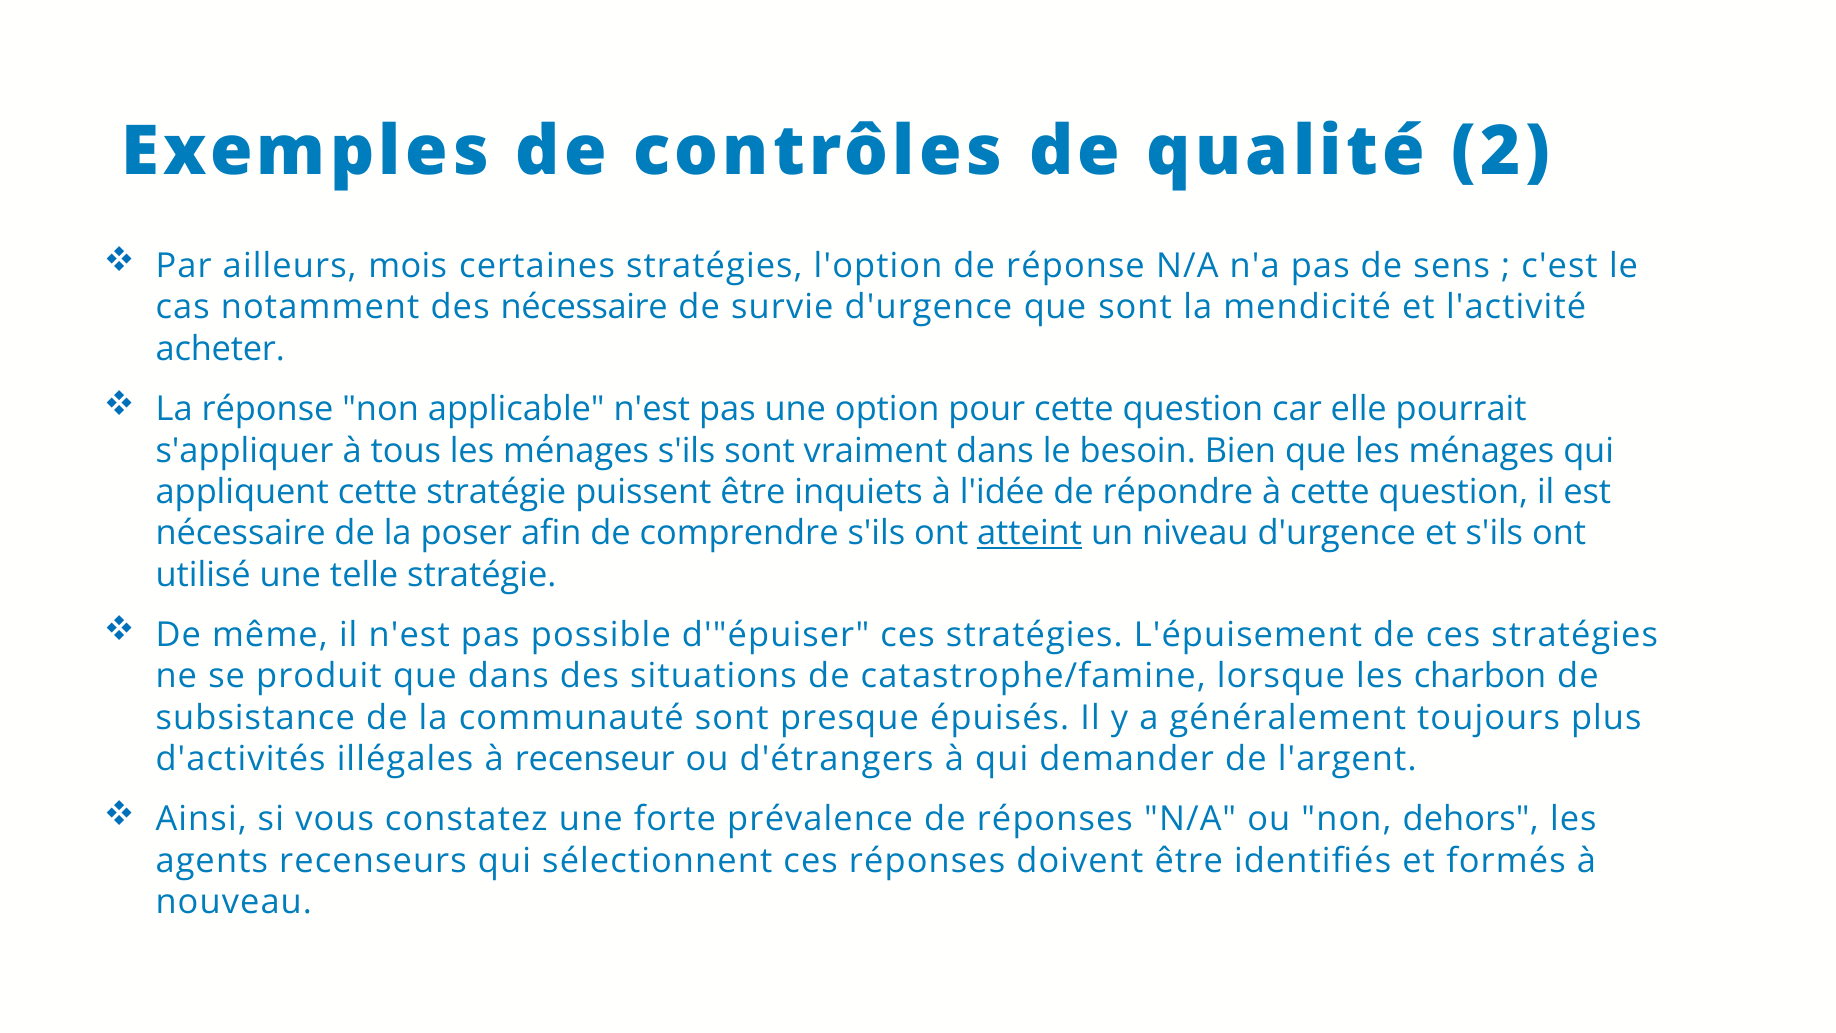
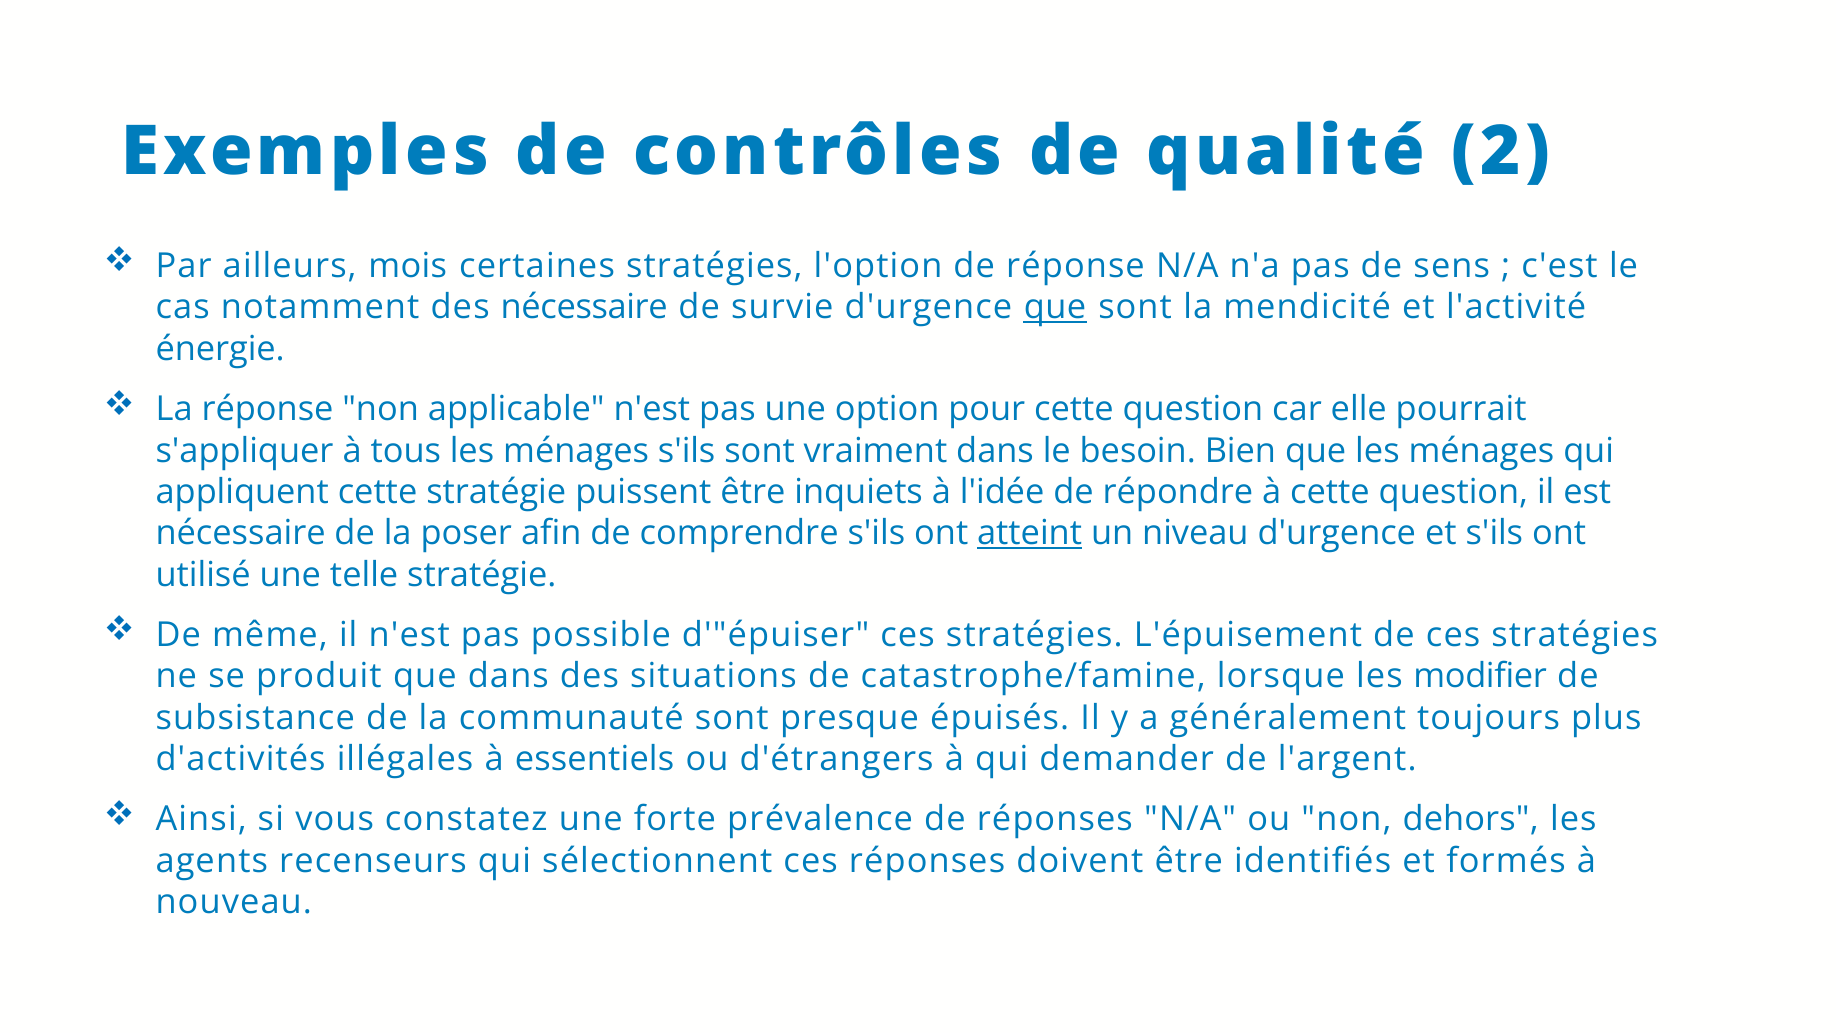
que underline: none -> present (1055, 308)
acheter: acheter -> énergie (220, 349)
charbon: charbon -> modifier (1480, 676)
recenseur: recenseur -> essentiels (595, 759)
